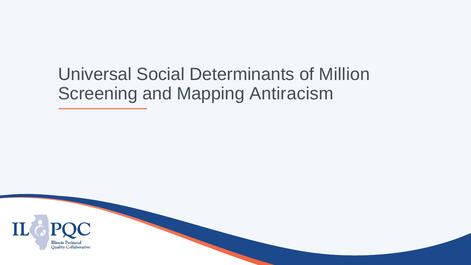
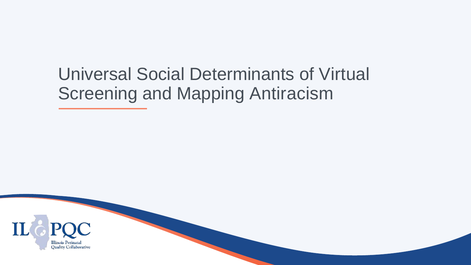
Million: Million -> Virtual (344, 74)
